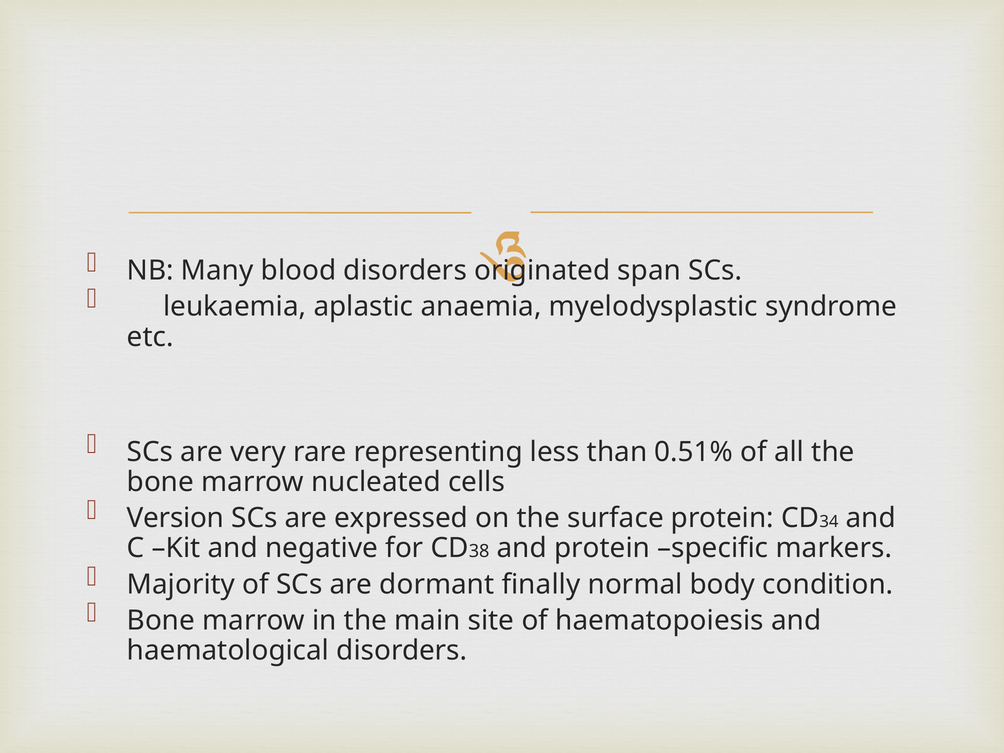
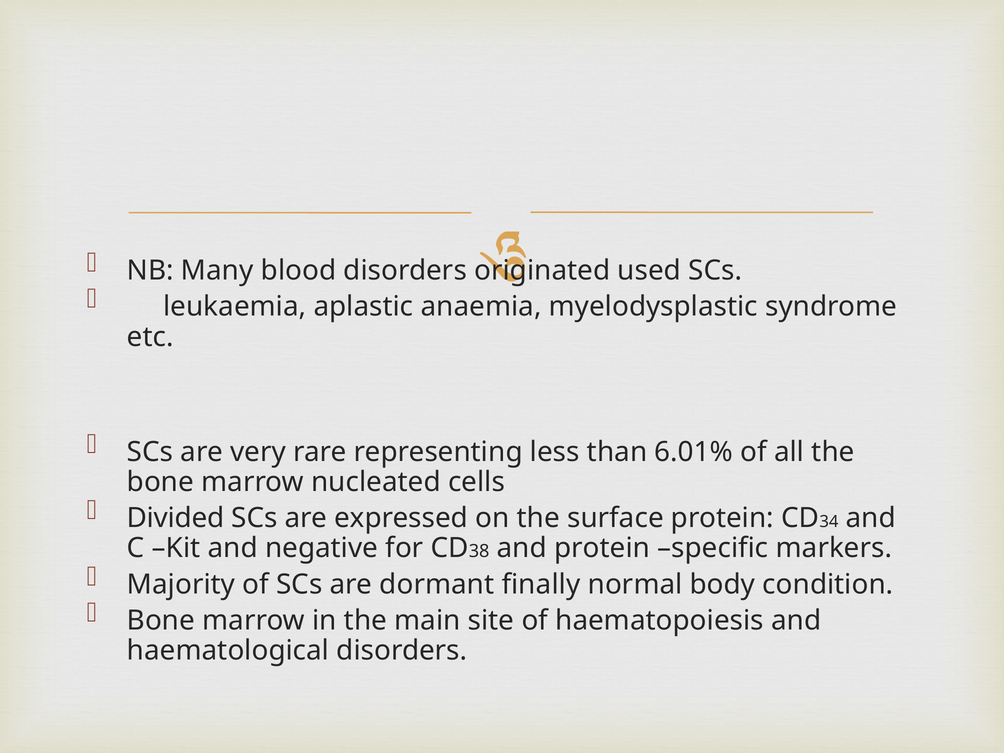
span: span -> used (649, 271)
0.51%: 0.51% -> 6.01% (694, 452)
Version: Version -> Divided (176, 518)
